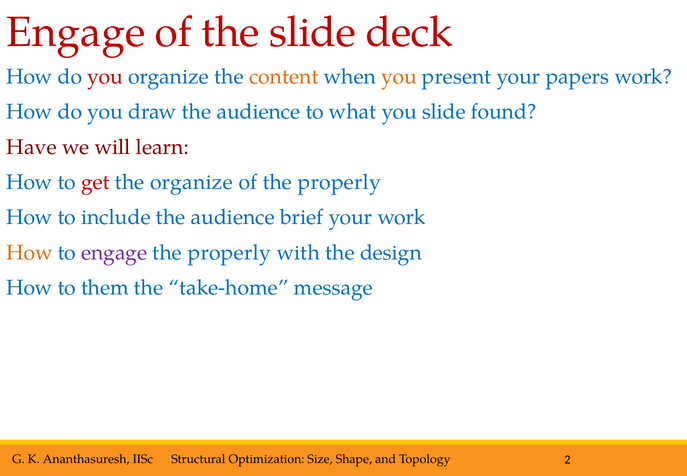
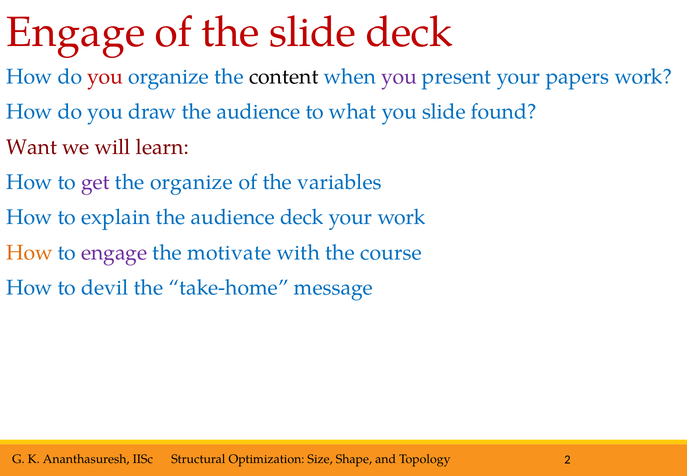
content colour: orange -> black (284, 77)
you colour: orange -> purple (399, 77)
Have: Have -> Want (32, 147)
get colour: red -> purple (95, 182)
of the properly: properly -> variables (339, 182)
include: include -> explain (116, 217)
audience brief: brief -> deck (302, 217)
properly: properly -> motivate (229, 252)
design: design -> course (391, 252)
them: them -> devil (105, 288)
